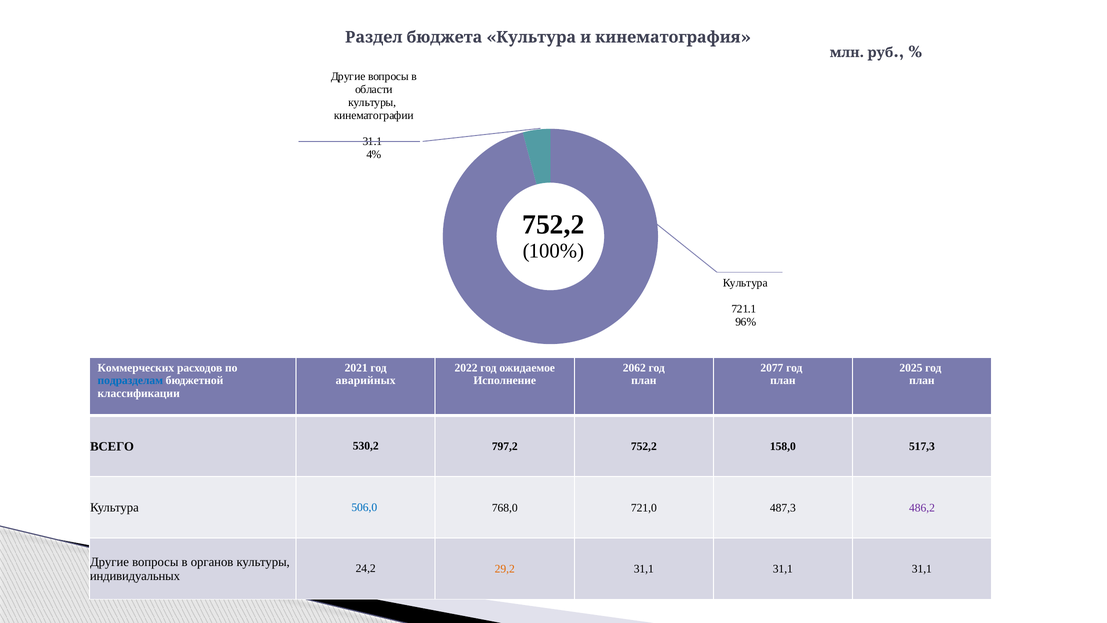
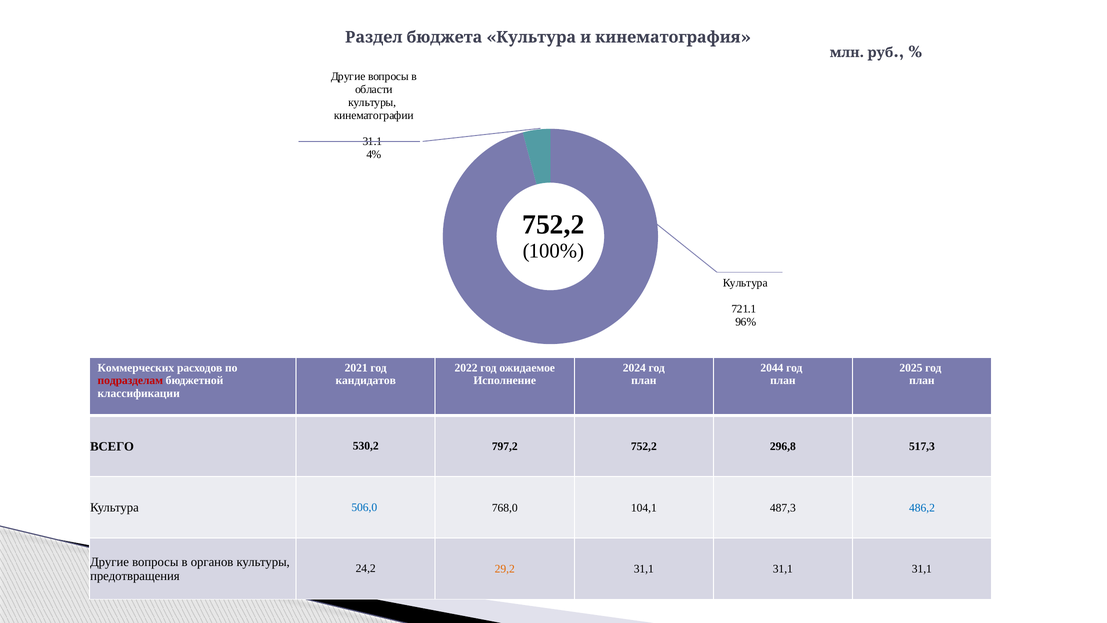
2062: 2062 -> 2024 (634, 368)
2077: 2077 -> 2044 (772, 368)
подразделам colour: blue -> red (130, 380)
аварийных: аварийных -> кандидатов (366, 380)
158,0: 158,0 -> 296,8 (783, 446)
721,0: 721,0 -> 104,1 (644, 508)
486,2 colour: purple -> blue (922, 508)
индивидуальных: индивидуальных -> предотвращения (135, 576)
